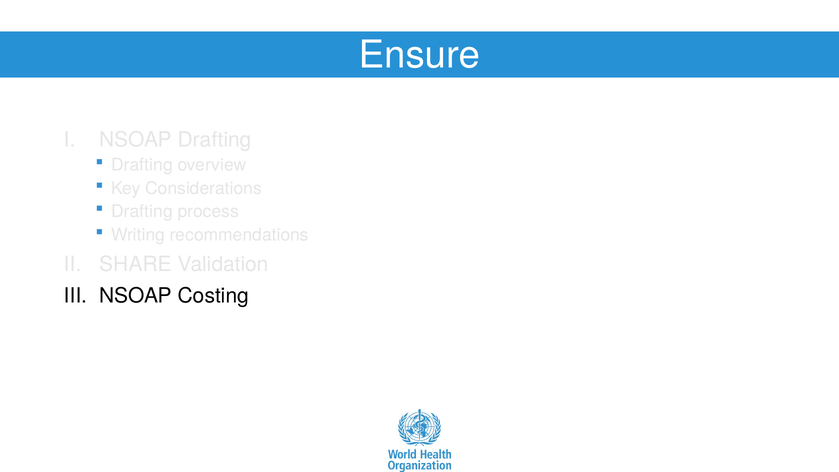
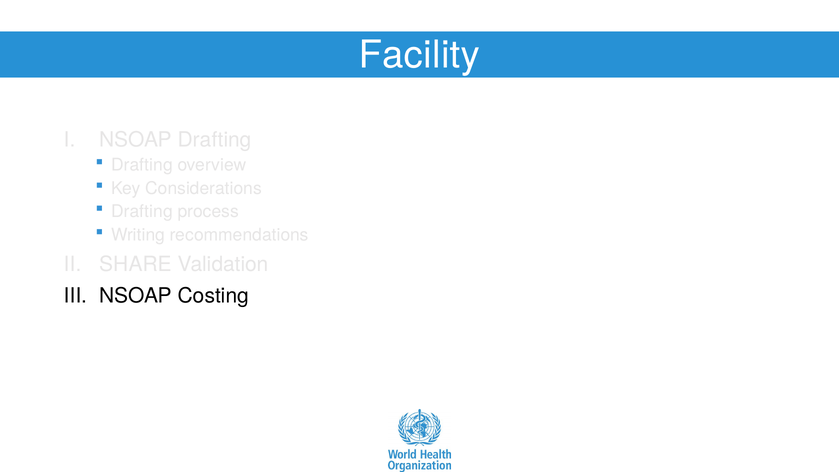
Ensure: Ensure -> Facility (419, 55)
